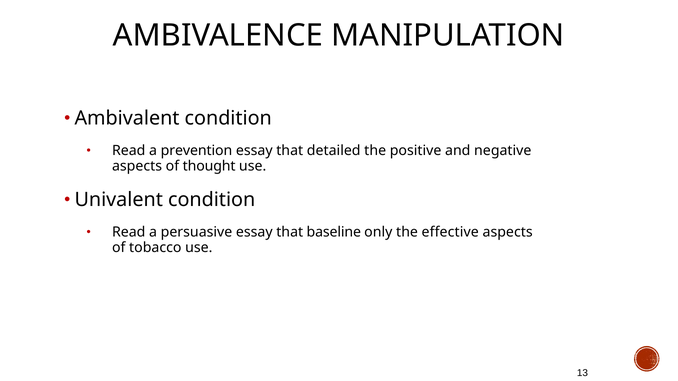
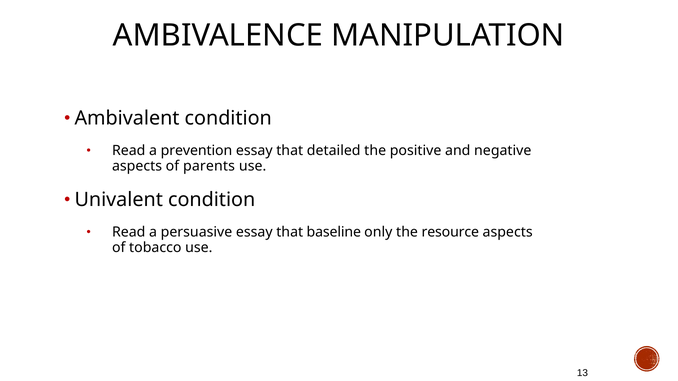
thought: thought -> parents (209, 166)
effective: effective -> resource (450, 233)
